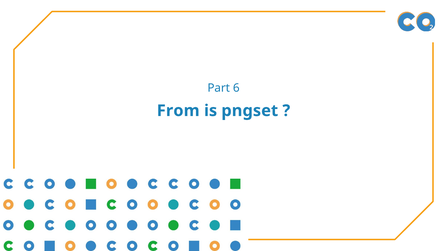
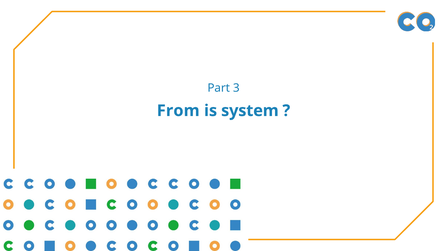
6: 6 -> 3 (236, 88)
pngset: pngset -> system (250, 111)
